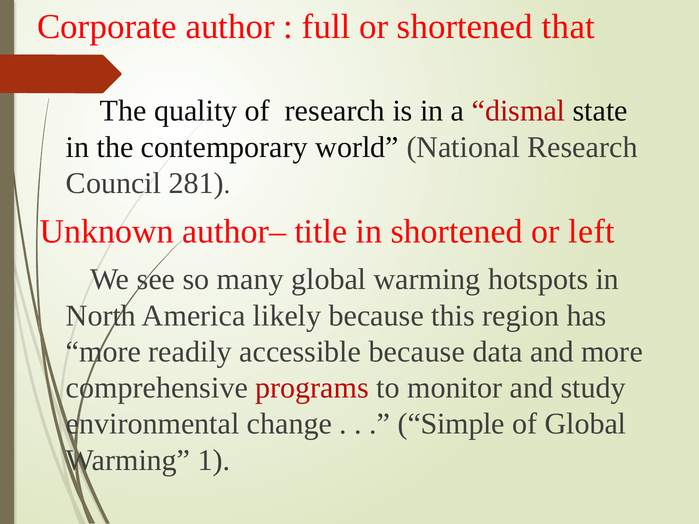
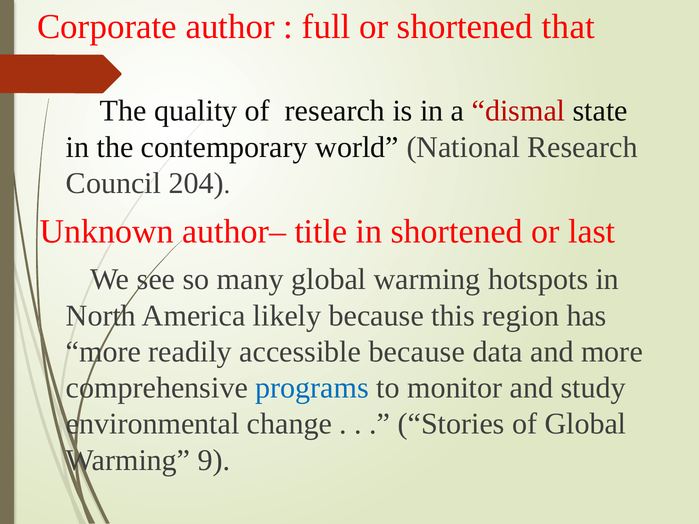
281: 281 -> 204 (196, 183)
left: left -> last (592, 232)
programs colour: red -> blue (312, 388)
Simple: Simple -> Stories (451, 424)
1: 1 -> 9 (214, 460)
